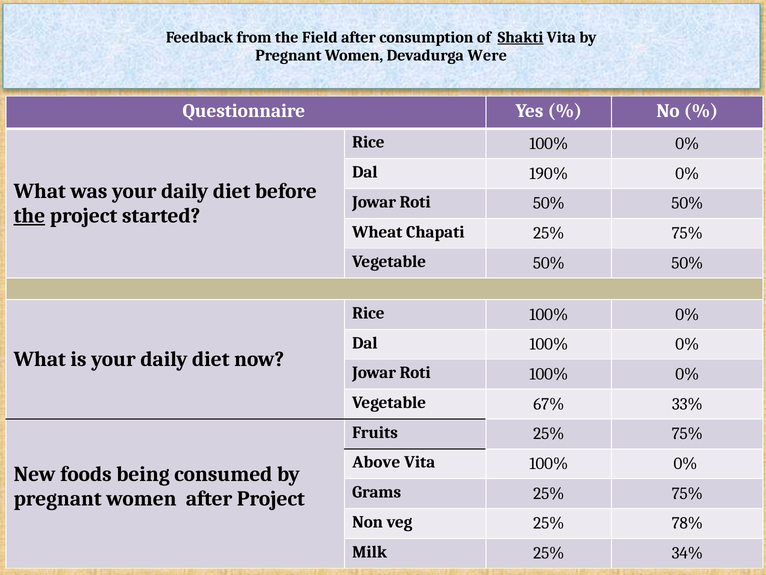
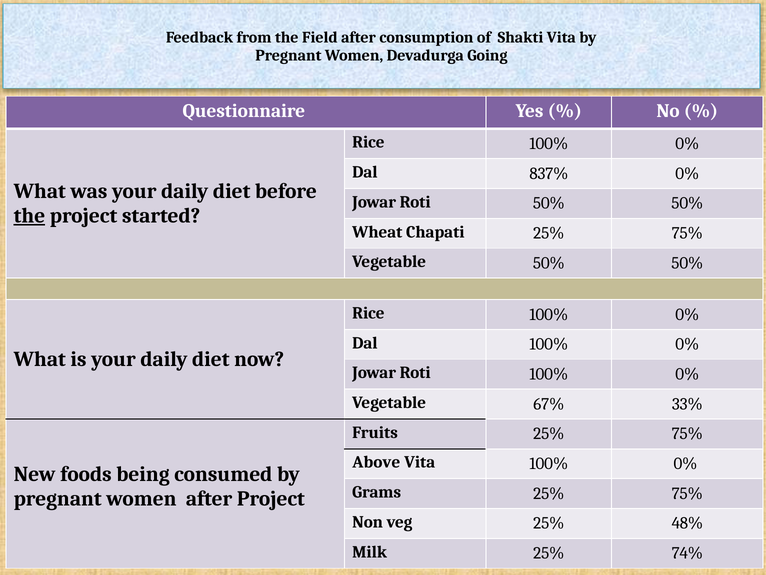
Shakti underline: present -> none (521, 37)
Were: Were -> Going (487, 56)
190%: 190% -> 837% (549, 173)
78%: 78% -> 48% (687, 523)
34%: 34% -> 74% (687, 553)
